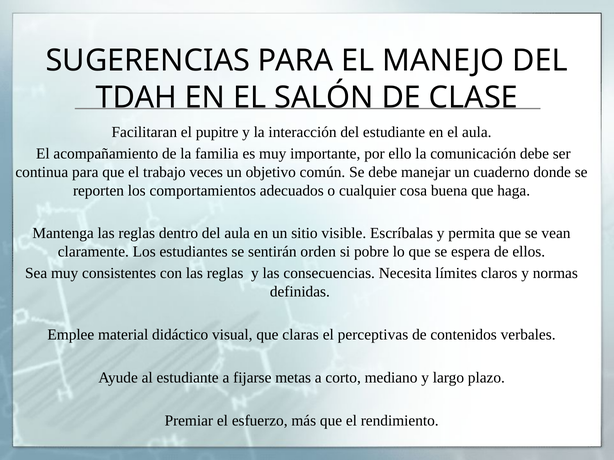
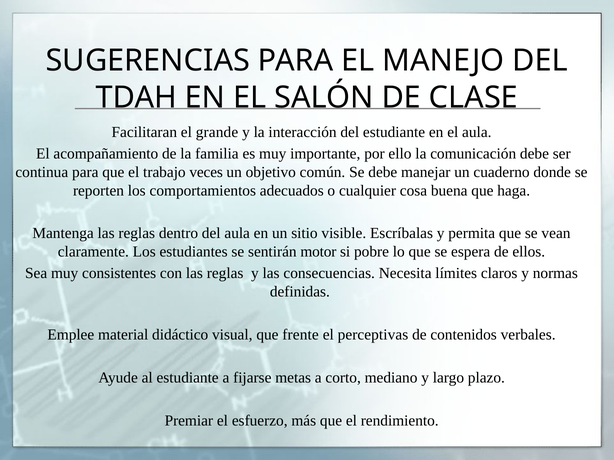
pupitre: pupitre -> grande (217, 132)
orden: orden -> motor (318, 252)
claras: claras -> frente (301, 335)
